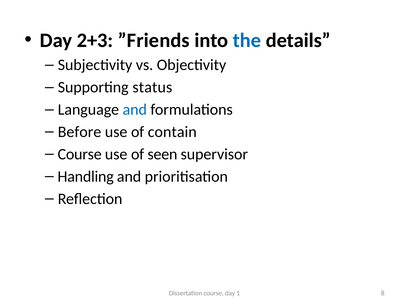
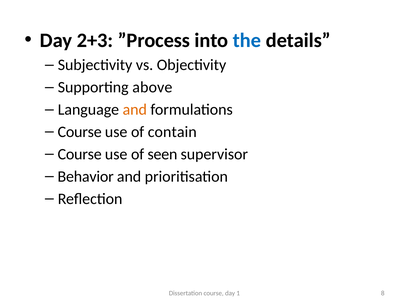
”Friends: ”Friends -> ”Process (154, 40)
status: status -> above (152, 87)
and colour: blue -> orange (135, 110)
Before: Before -> Course (80, 132)
Handling: Handling -> Behavior (86, 176)
